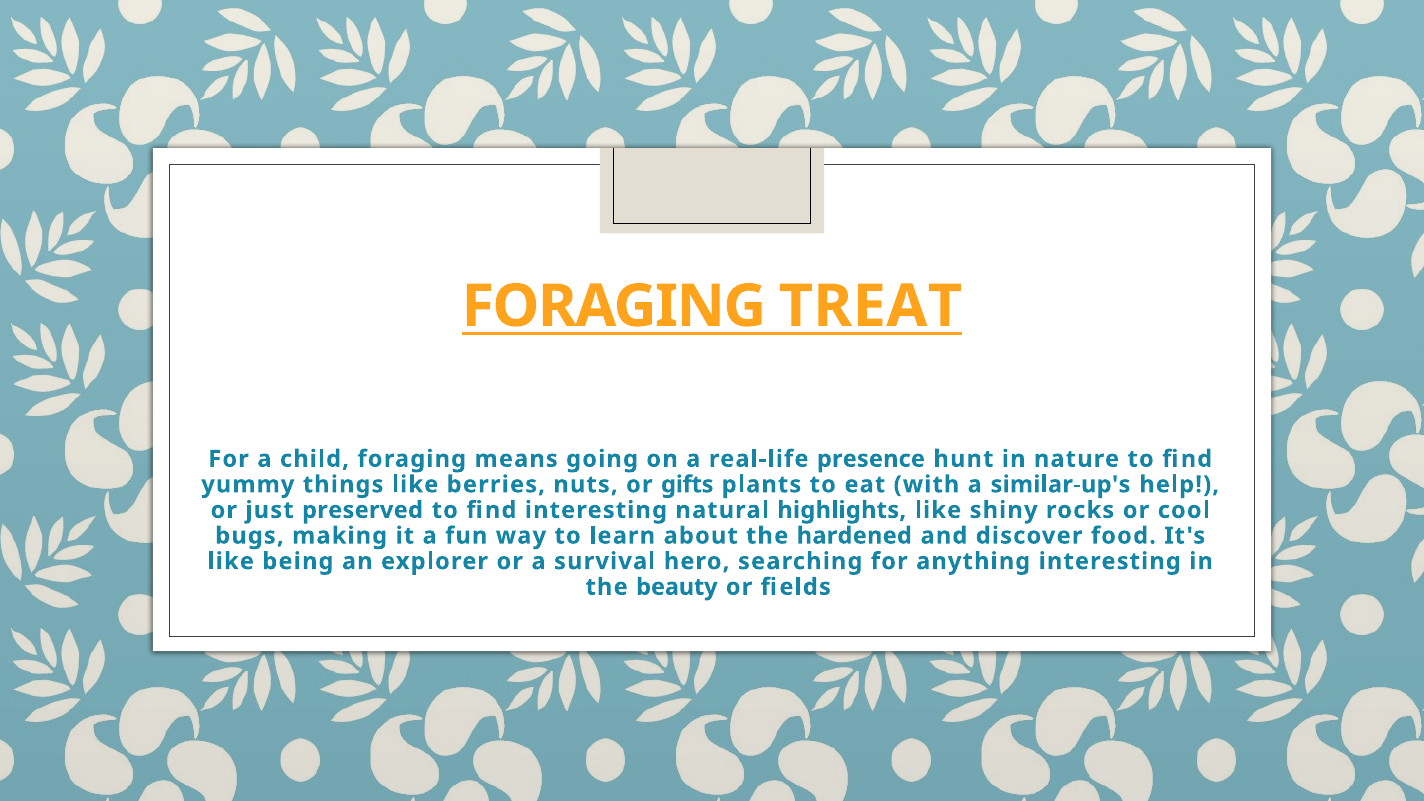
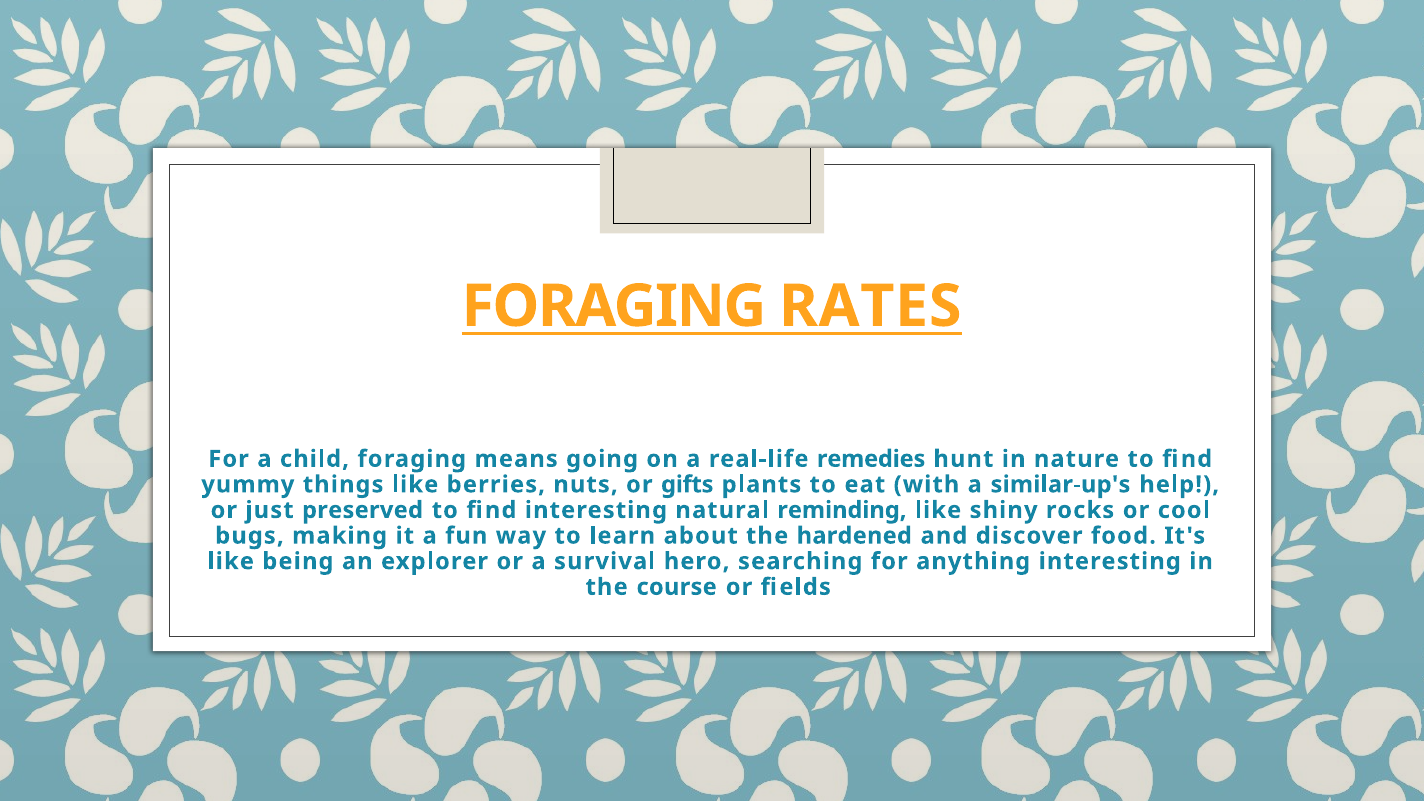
TREAT: TREAT -> RATES (870, 306)
presence: presence -> remedies (871, 459)
highlights: highlights -> reminding (842, 510)
beauty: beauty -> course (677, 587)
